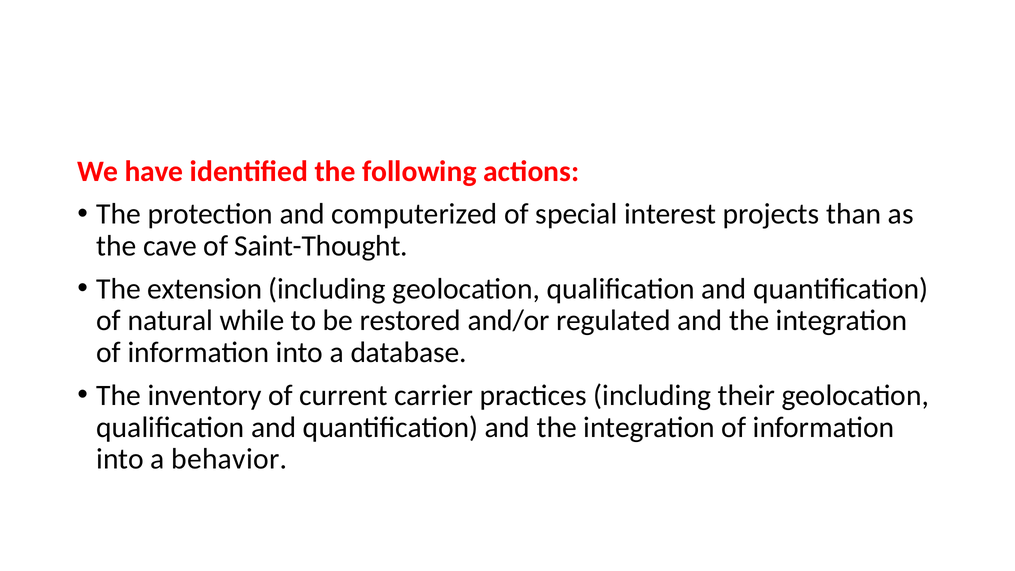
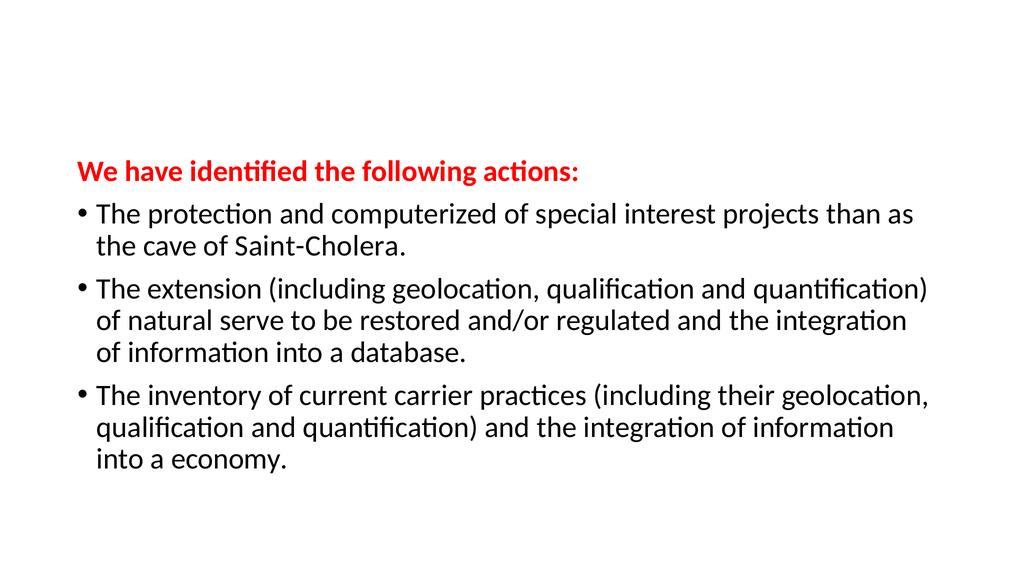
Saint-Thought: Saint-Thought -> Saint-Cholera (321, 246)
while: while -> serve (252, 321)
behavior: behavior -> economy (229, 459)
